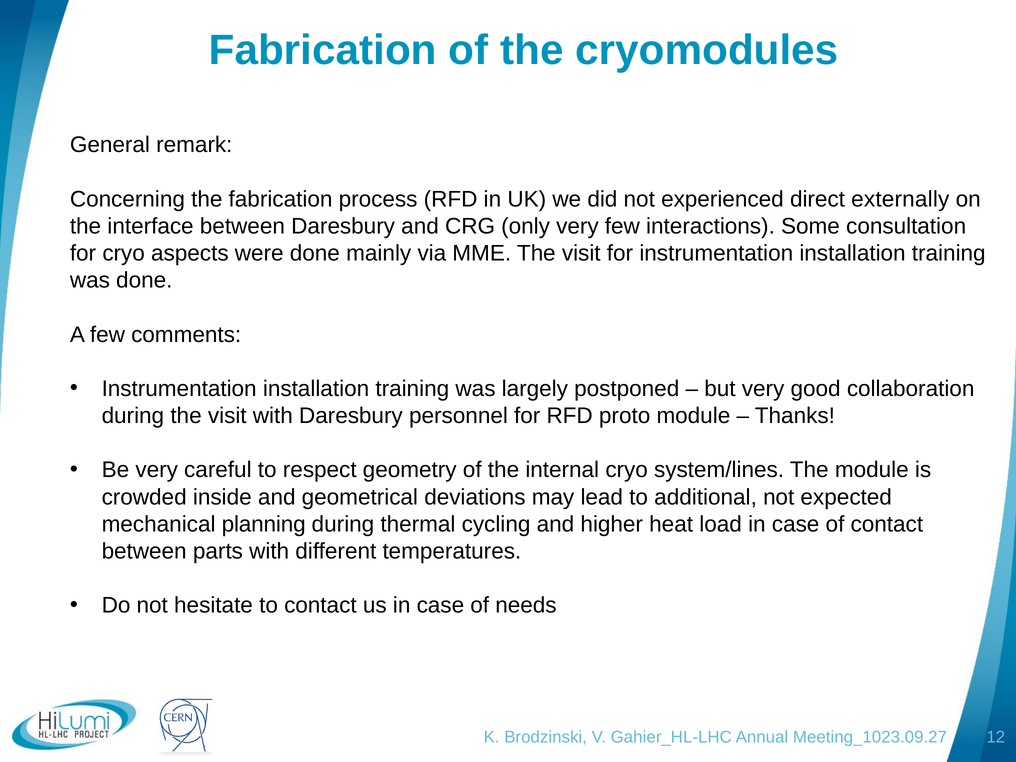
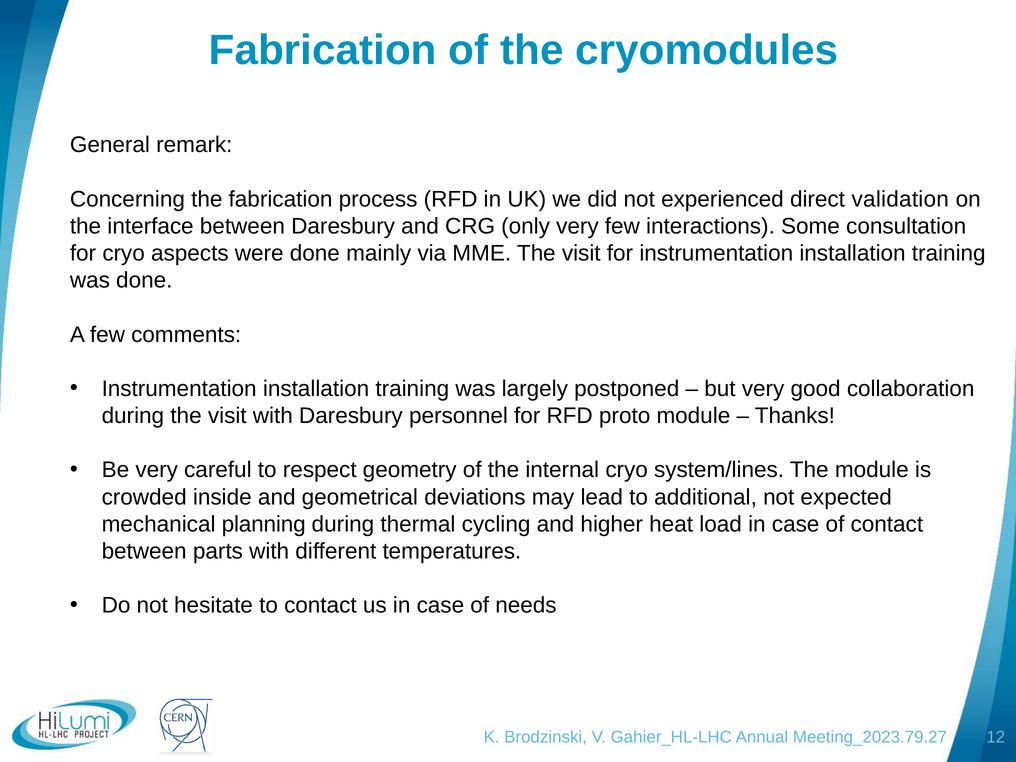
externally: externally -> validation (900, 199)
Meeting_1023.09.27: Meeting_1023.09.27 -> Meeting_2023.79.27 (870, 737)
